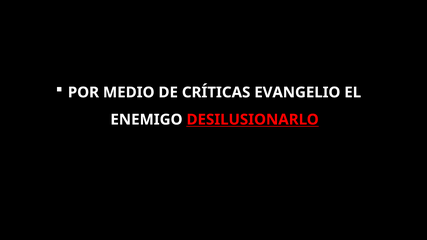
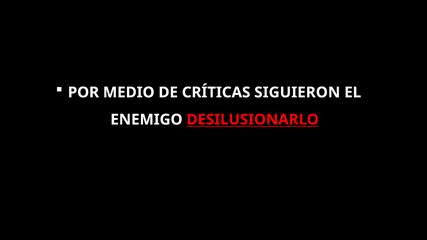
EVANGELIO: EVANGELIO -> SIGUIERON (297, 92)
